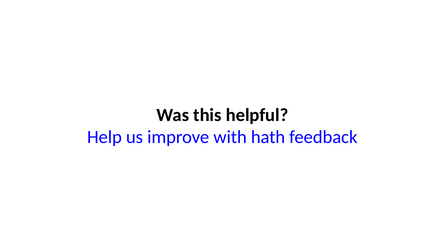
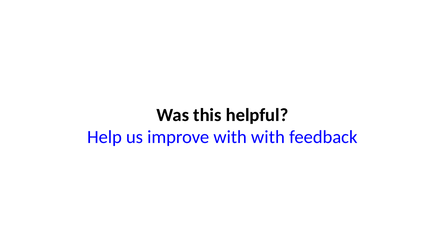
with hath: hath -> with (268, 137)
